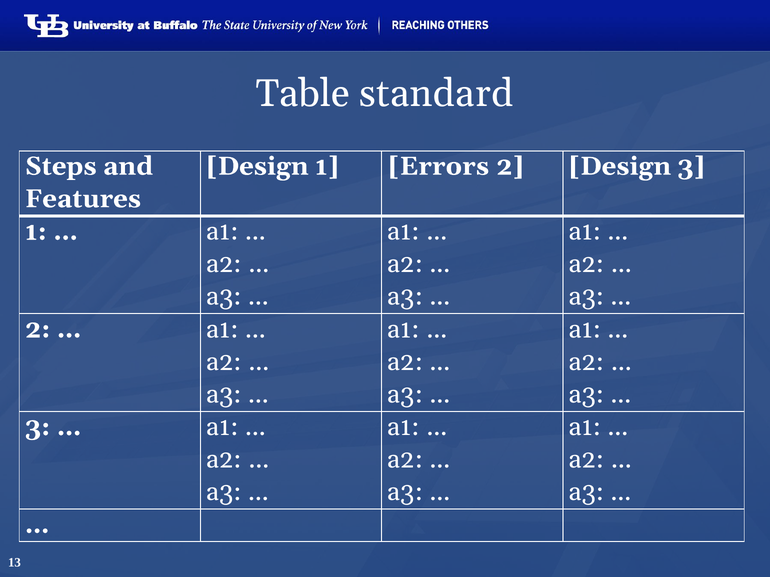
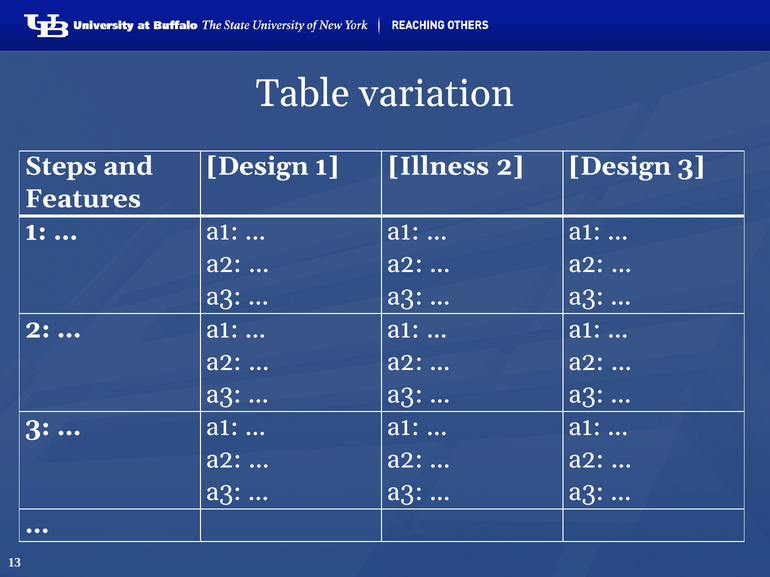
standard: standard -> variation (437, 94)
Errors: Errors -> Illness (439, 166)
